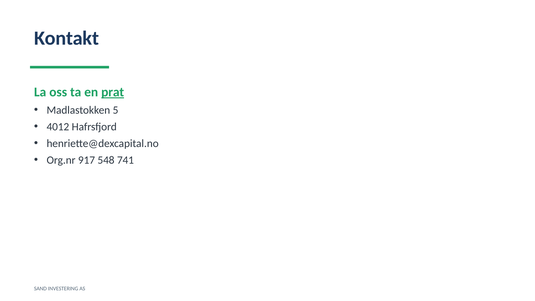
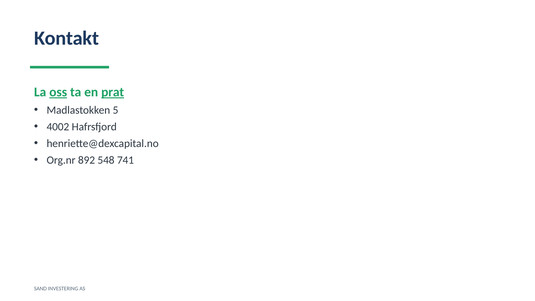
oss underline: none -> present (58, 92)
4012: 4012 -> 4002 (58, 127)
917: 917 -> 892 (86, 160)
